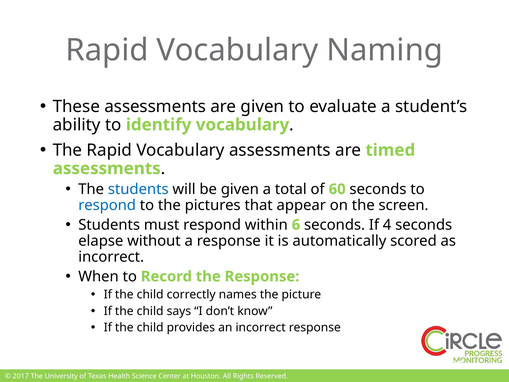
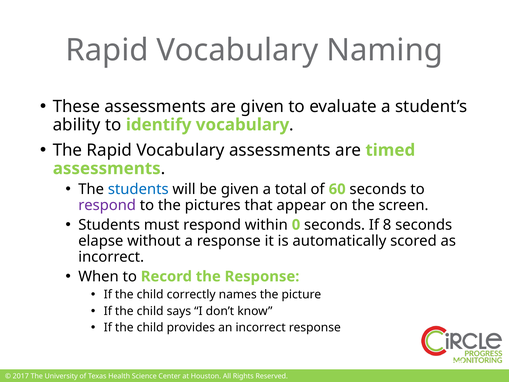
respond colour: blue -> purple (107, 205)
6: 6 -> 0 (296, 225)
4: 4 -> 8 (387, 225)
